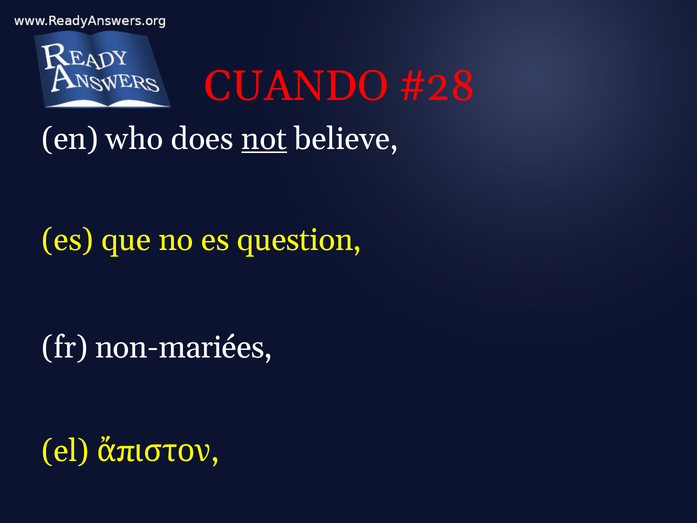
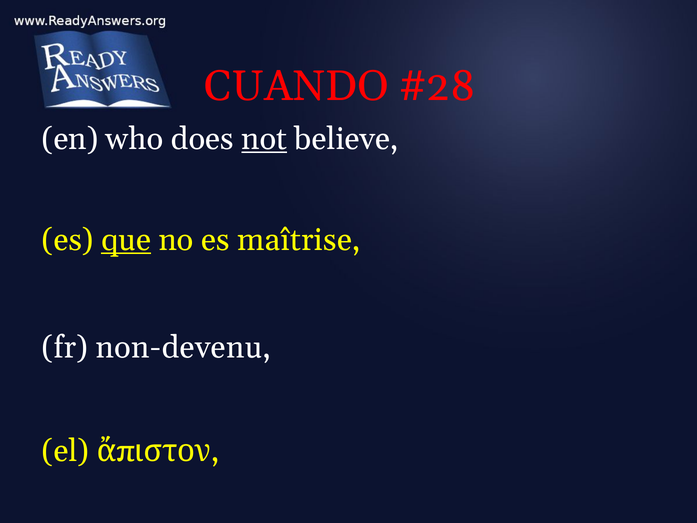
que underline: none -> present (126, 240)
question: question -> maîtrise (299, 240)
non-mariées: non-mariées -> non-devenu (184, 347)
